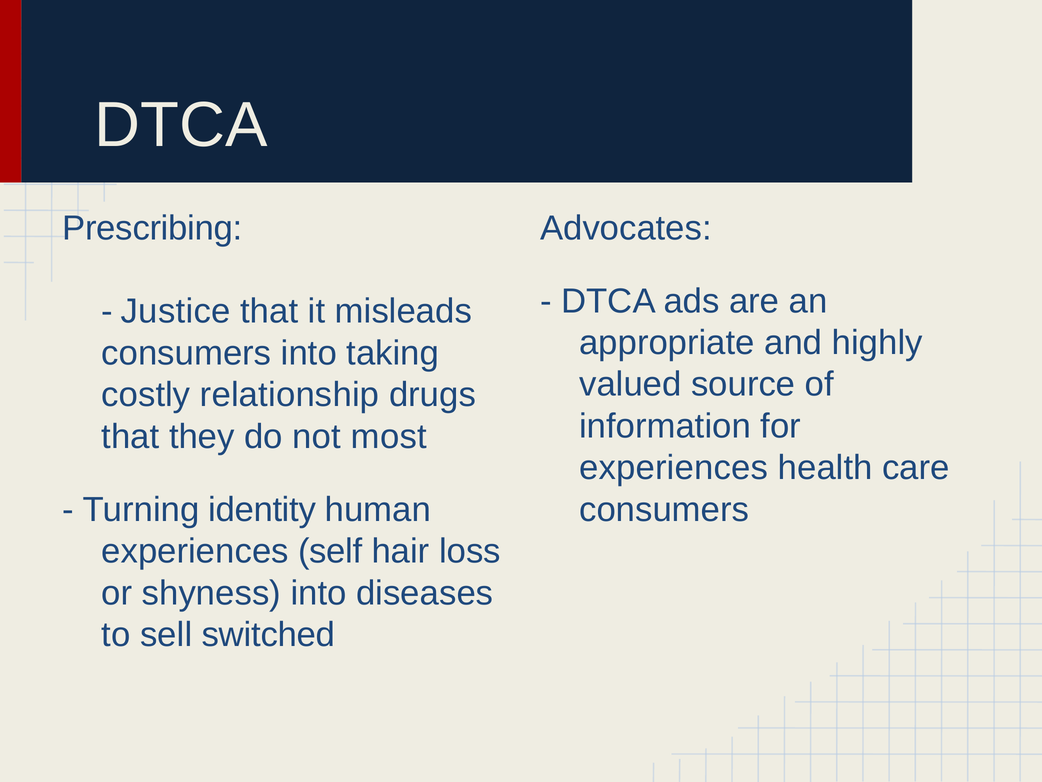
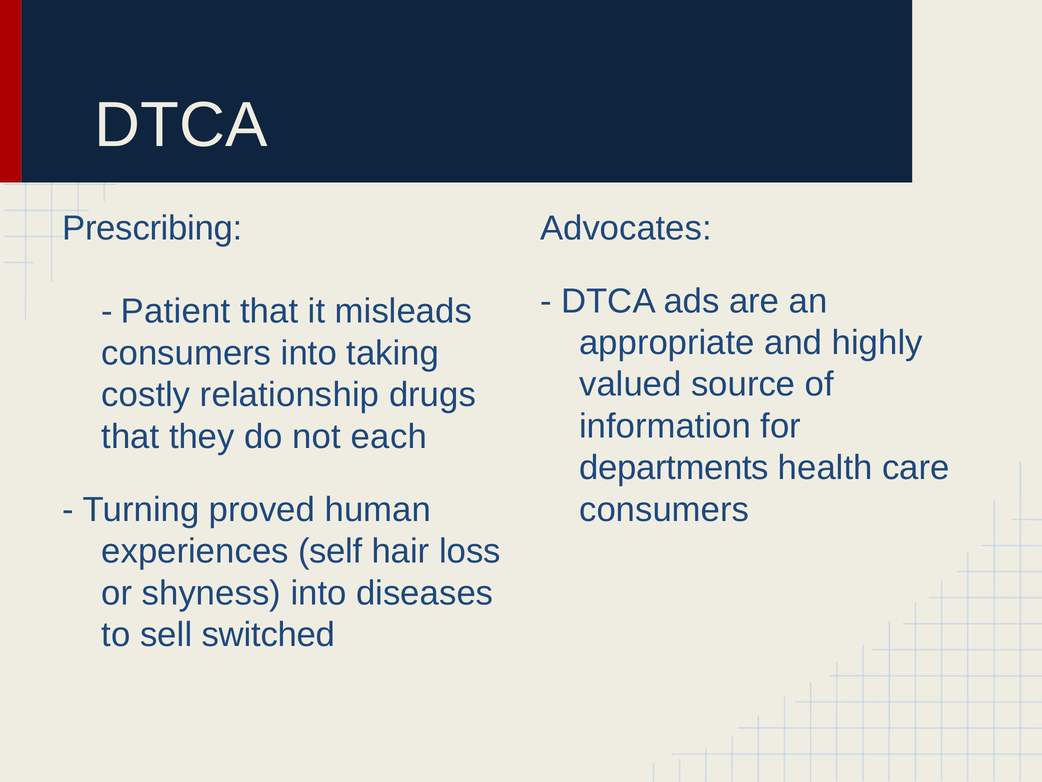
Justice: Justice -> Patient (176, 311)
most: most -> each (389, 436)
experiences: experiences -> departments (674, 468)
identity: identity -> proved (262, 509)
